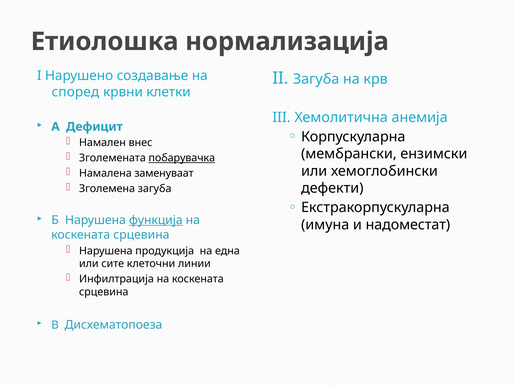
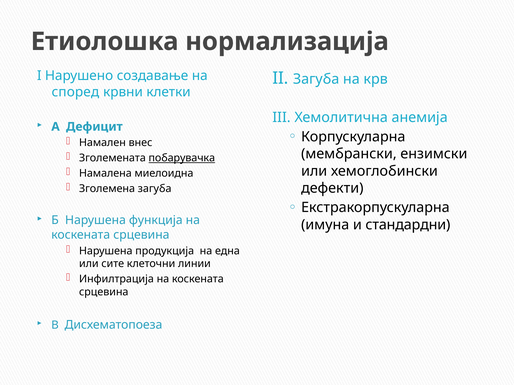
заменуваат: заменуваат -> миелоидна (164, 174)
функција underline: present -> none (156, 220)
надоместат: надоместат -> стандардни (408, 225)
